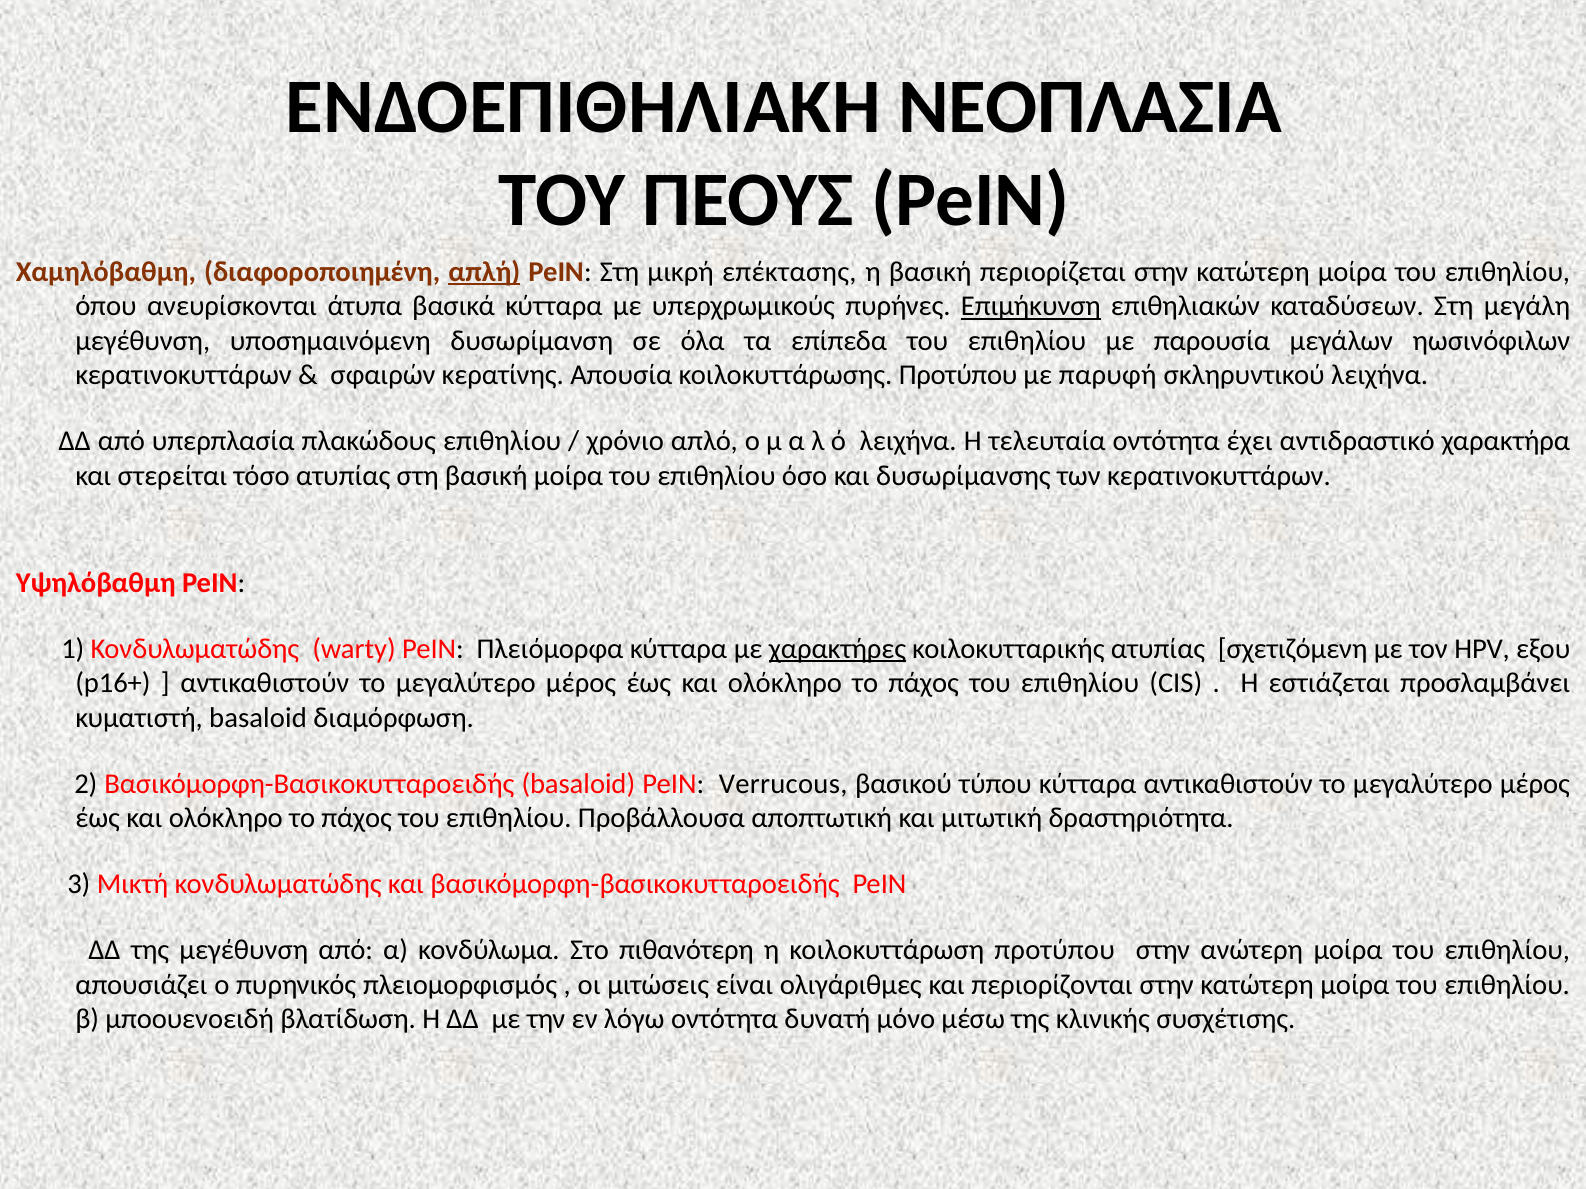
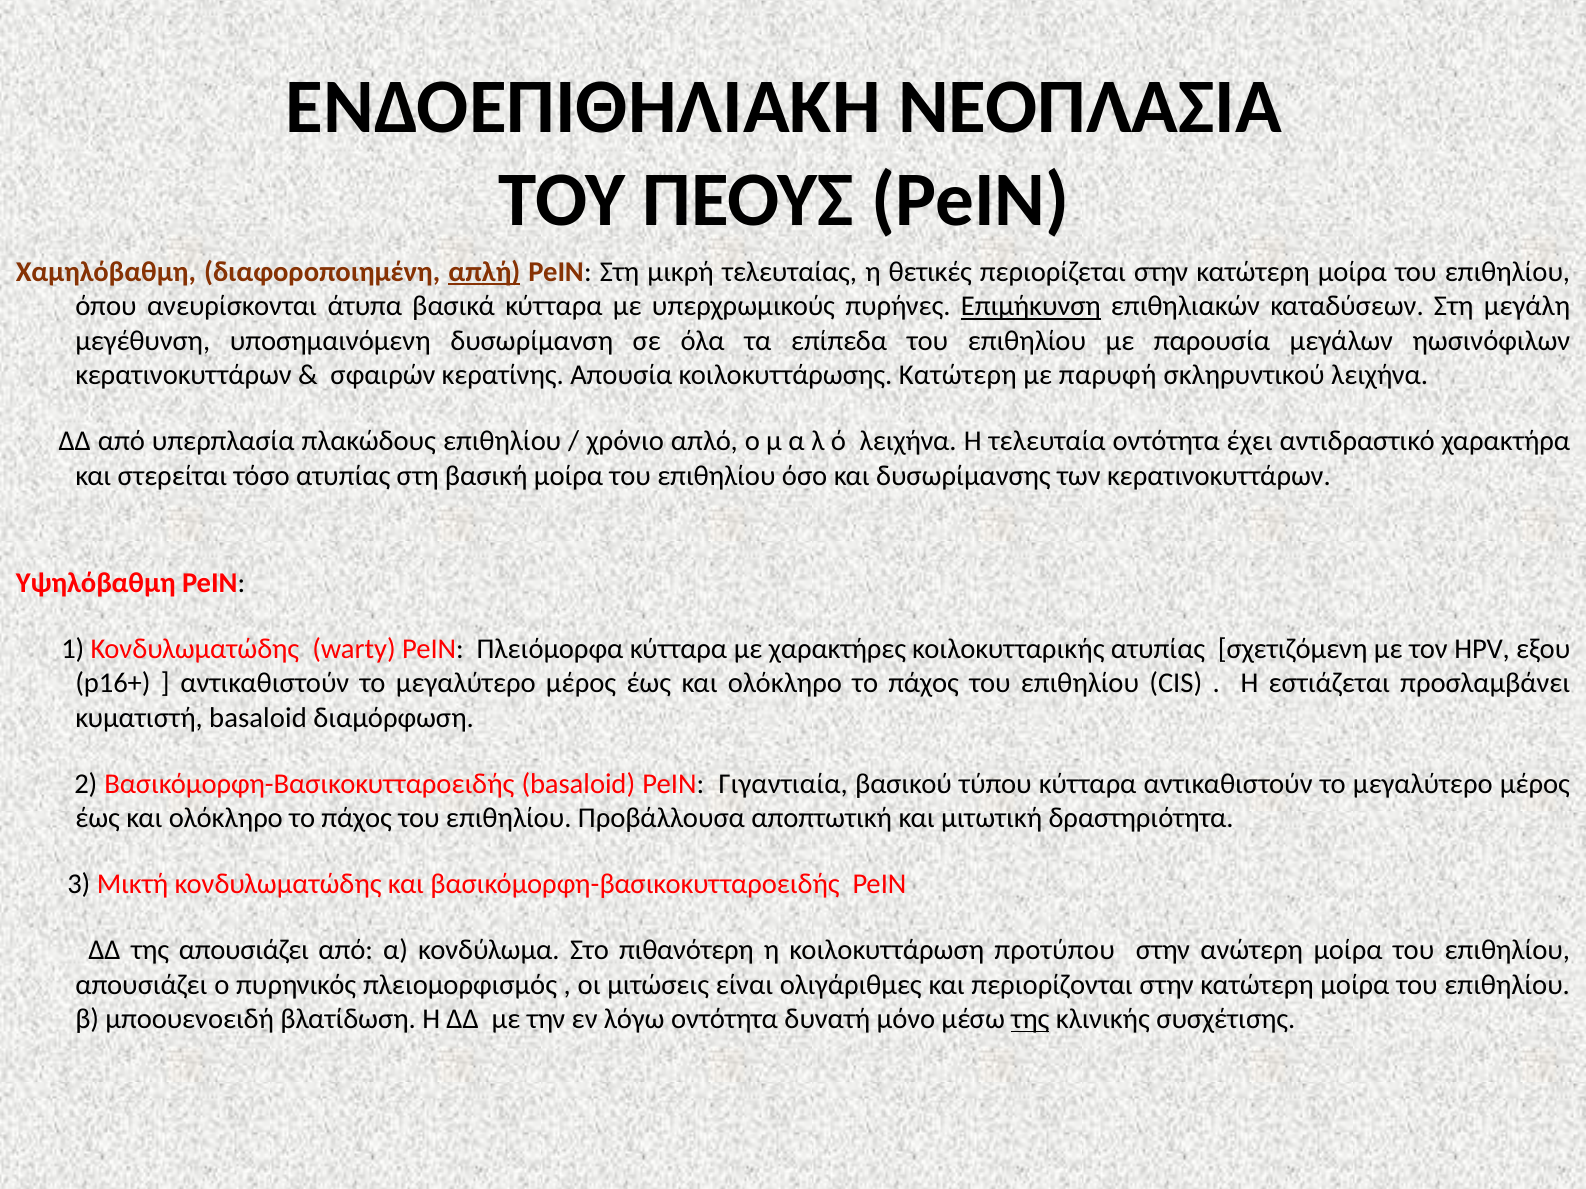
επέκτασης: επέκτασης -> τελευταίας (790, 272)
η βασική: βασική -> θετικές (930, 272)
κοιλοκυττάρωσης Προτύπου: Προτύπου -> Κατώτερη (958, 375)
χαρακτήρες underline: present -> none (837, 649)
Verrucous: Verrucous -> Γιγαντιαία (783, 784)
της μεγέθυνση: μεγέθυνση -> απουσιάζει (244, 951)
της underline: none -> present (1030, 1020)
